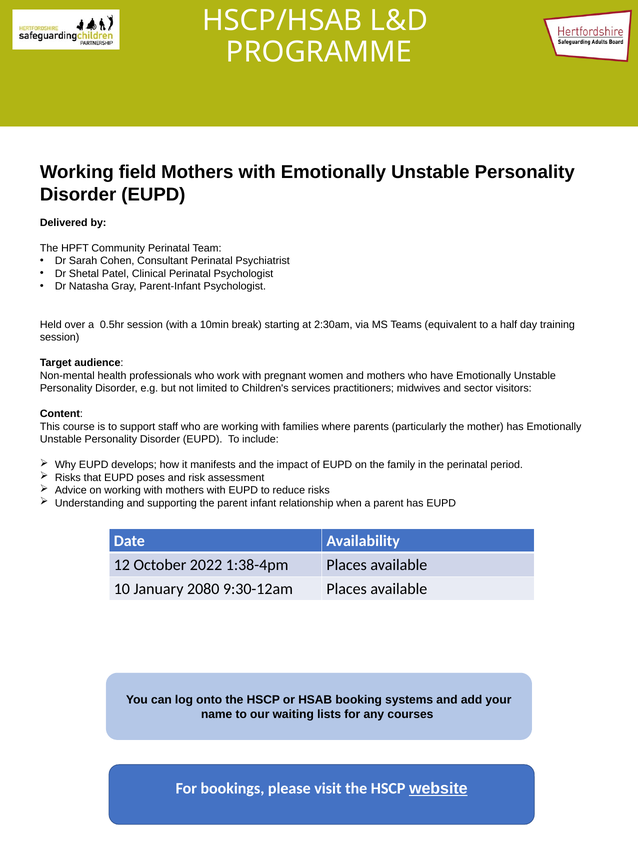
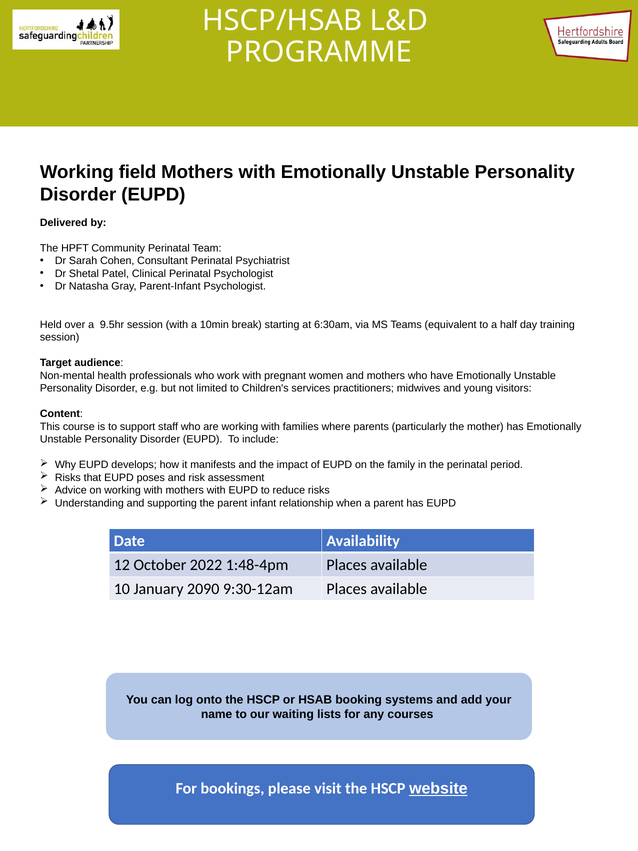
0.5hr: 0.5hr -> 9.5hr (112, 324)
2:30am: 2:30am -> 6:30am (333, 324)
sector: sector -> young (478, 388)
1:38-4pm: 1:38-4pm -> 1:48-4pm (257, 565)
2080: 2080 -> 2090 (203, 589)
